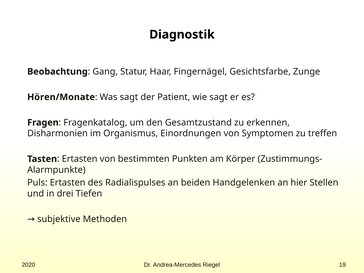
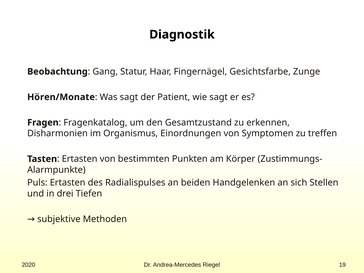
hier: hier -> sich (299, 183)
